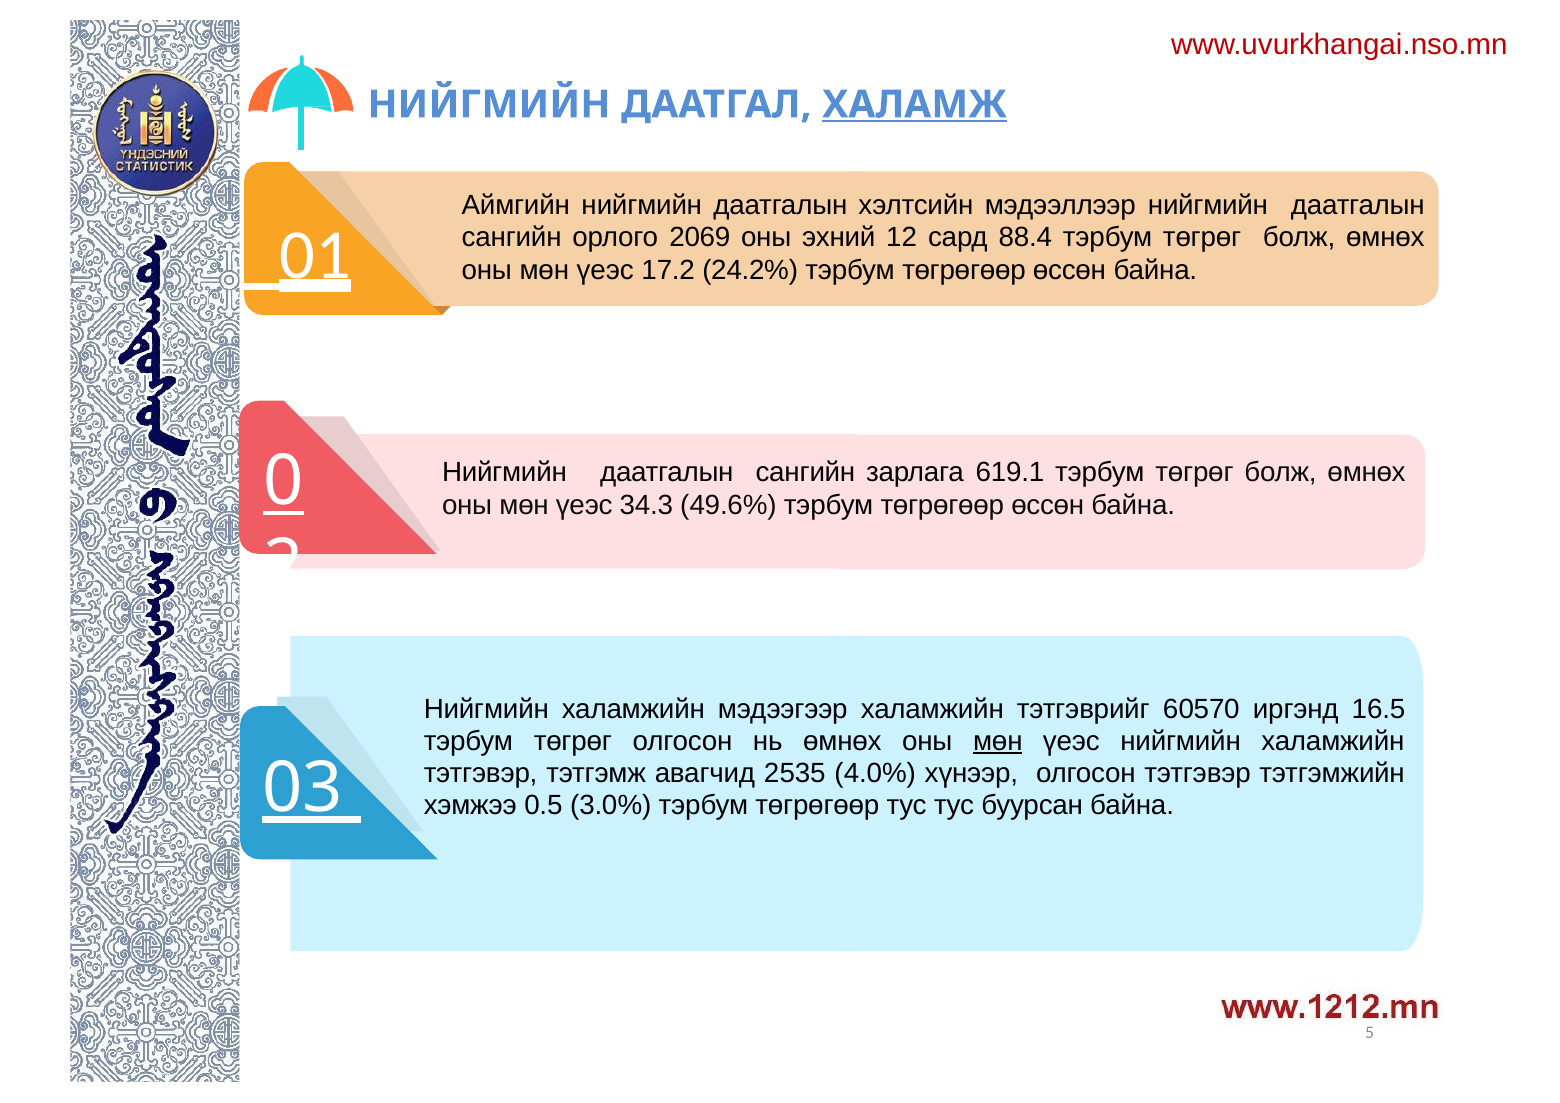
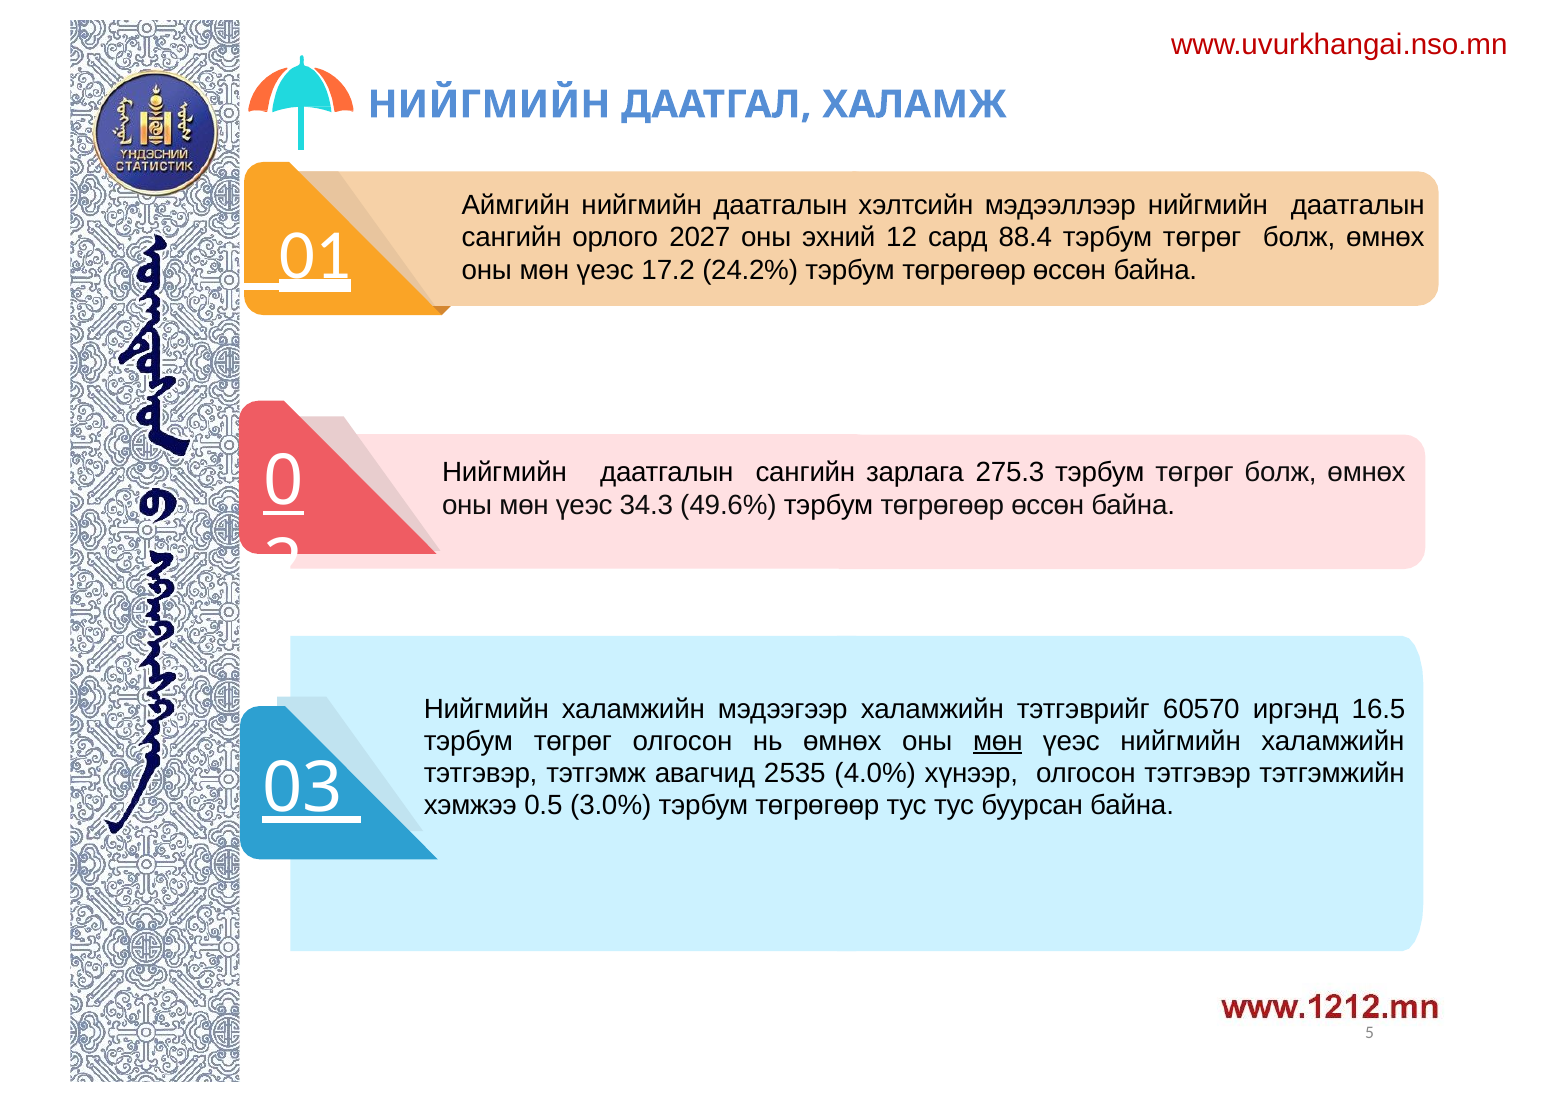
ХАЛАМЖ underline: present -> none (915, 105)
2069: 2069 -> 2027 (700, 238)
619.1: 619.1 -> 275.3 (1010, 472)
